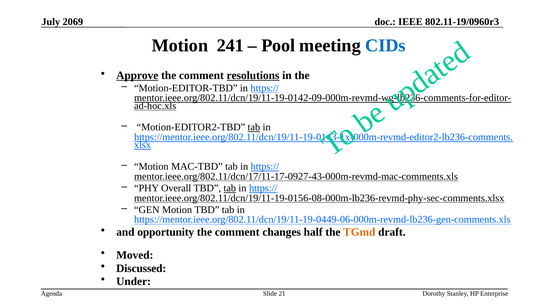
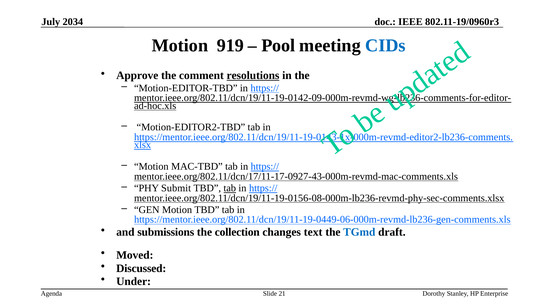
2069: 2069 -> 2034 (73, 22)
241: 241 -> 919 (230, 45)
Approve underline: present -> none (137, 76)
tab underline: present -> none (254, 127)
Overall: Overall -> Submit (176, 188)
opportunity: opportunity -> submissions (166, 232)
comment: comment -> collection (237, 232)
half: half -> text (313, 232)
TGmd colour: orange -> blue (359, 232)
